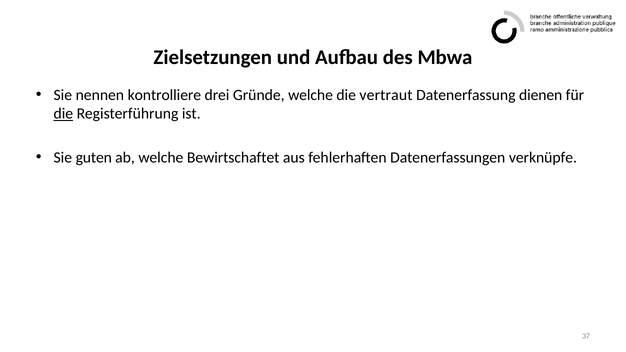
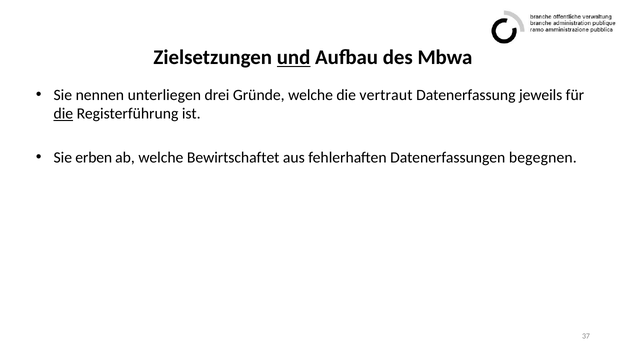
und underline: none -> present (294, 57)
kontrolliere: kontrolliere -> unterliegen (164, 95)
dienen: dienen -> jeweils (541, 95)
guten: guten -> erben (94, 158)
verknüpfe: verknüpfe -> begegnen (543, 158)
